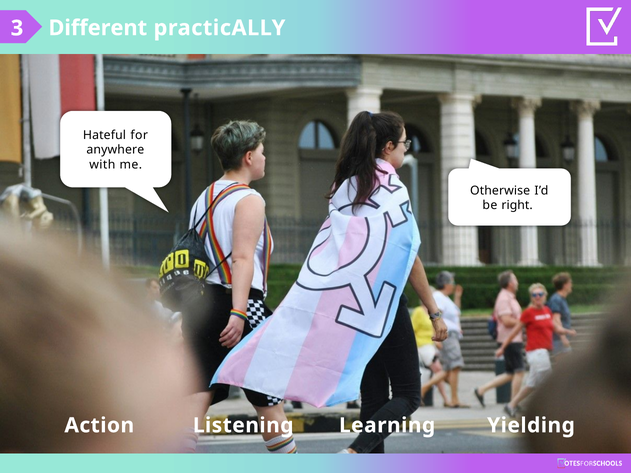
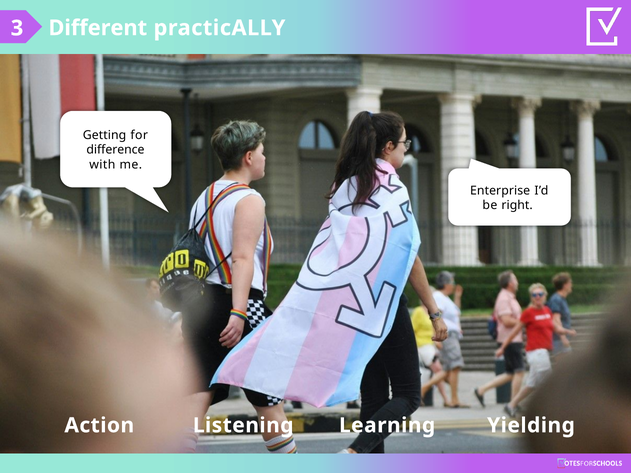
Hateful: Hateful -> Getting (105, 135)
anywhere: anywhere -> difference (115, 150)
Otherwise: Otherwise -> Enterprise (500, 191)
